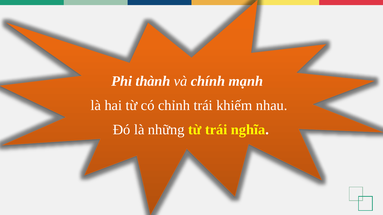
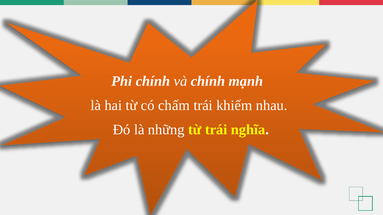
Phi thành: thành -> chính (153, 81)
chỉnh: chỉnh -> chấm (174, 106)
